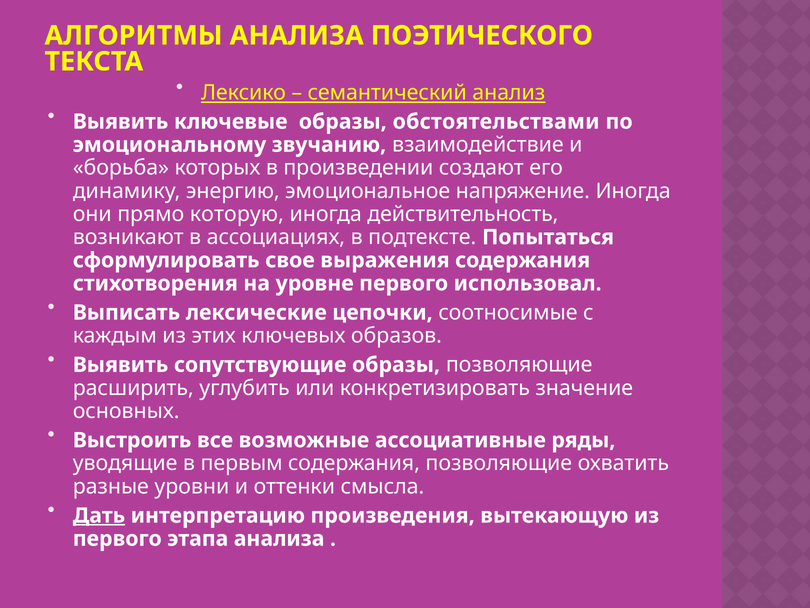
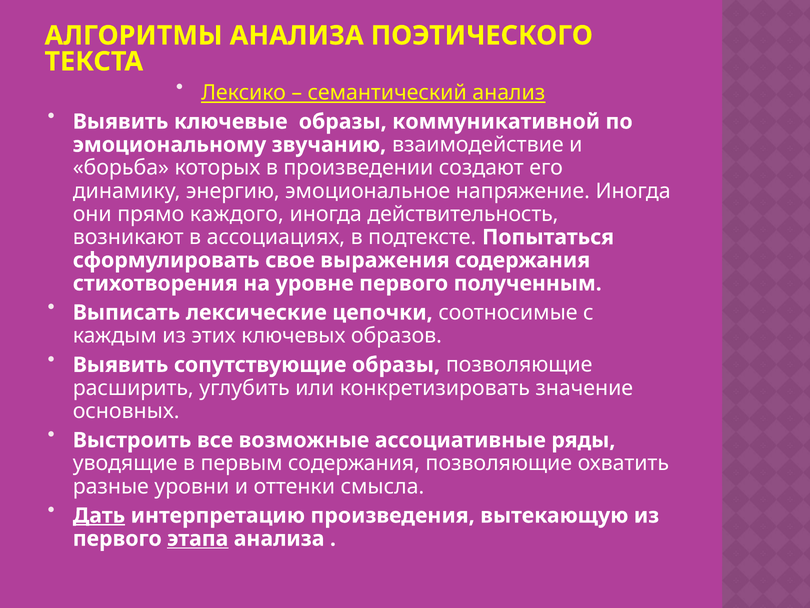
обстоятельствами: обстоятельствами -> коммуникативной (496, 122)
которую: которую -> каждого (237, 214)
использовал: использовал -> полученным (528, 283)
этапа underline: none -> present (198, 538)
